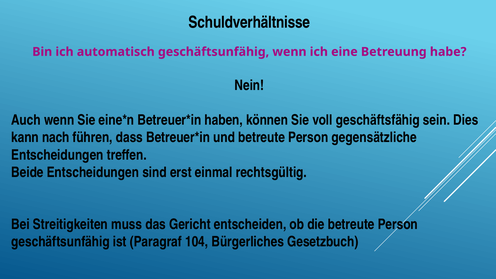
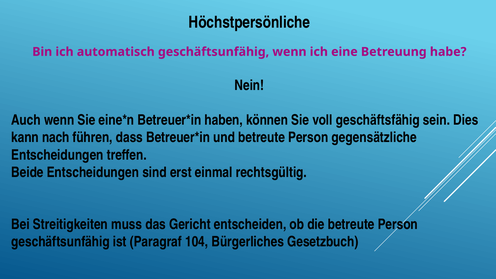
Schuldverhältnisse: Schuldverhältnisse -> Höchstpersönliche (249, 22)
